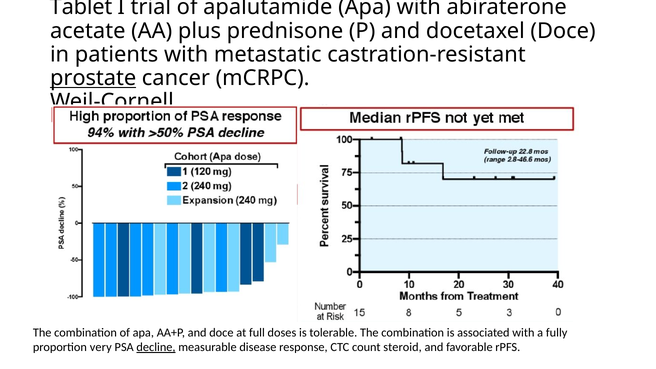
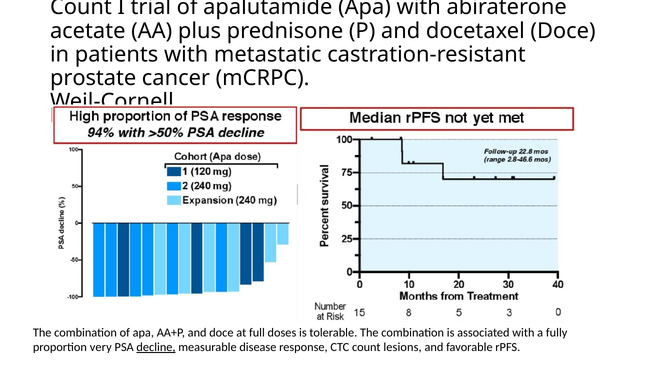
Tablet: Tablet -> Count (81, 7)
prostate underline: present -> none (93, 78)
steroid: steroid -> lesions (403, 347)
